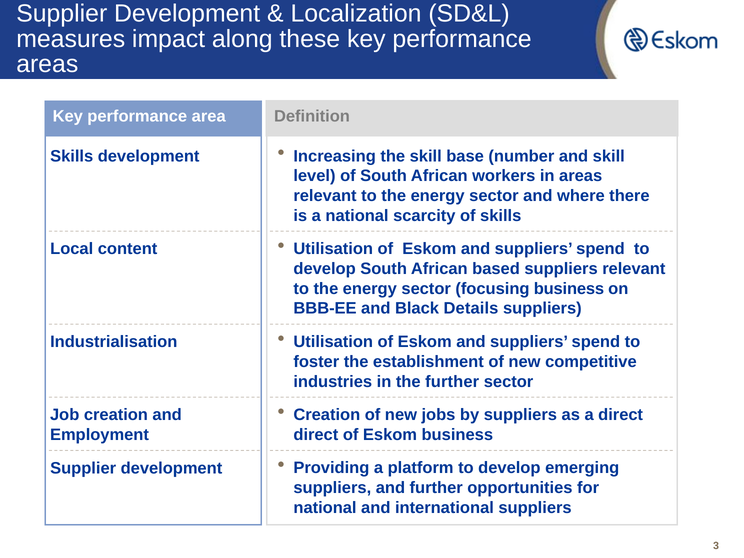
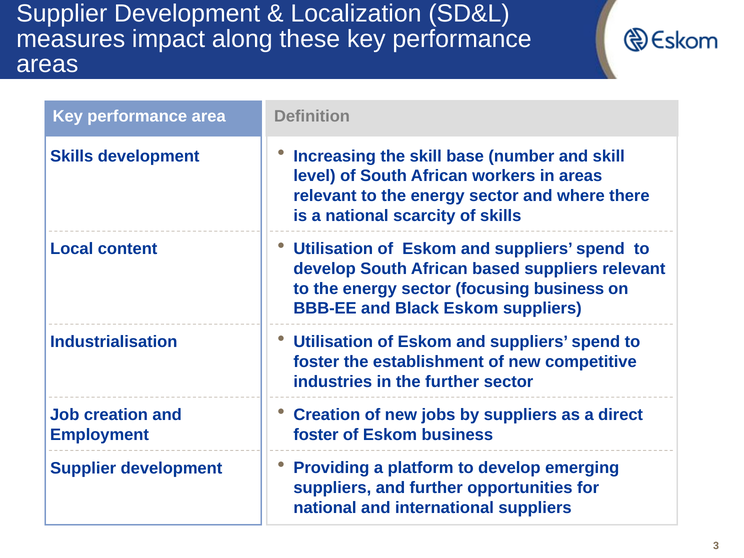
Black Details: Details -> Eskom (471, 308)
direct: direct -> foster (316, 435)
